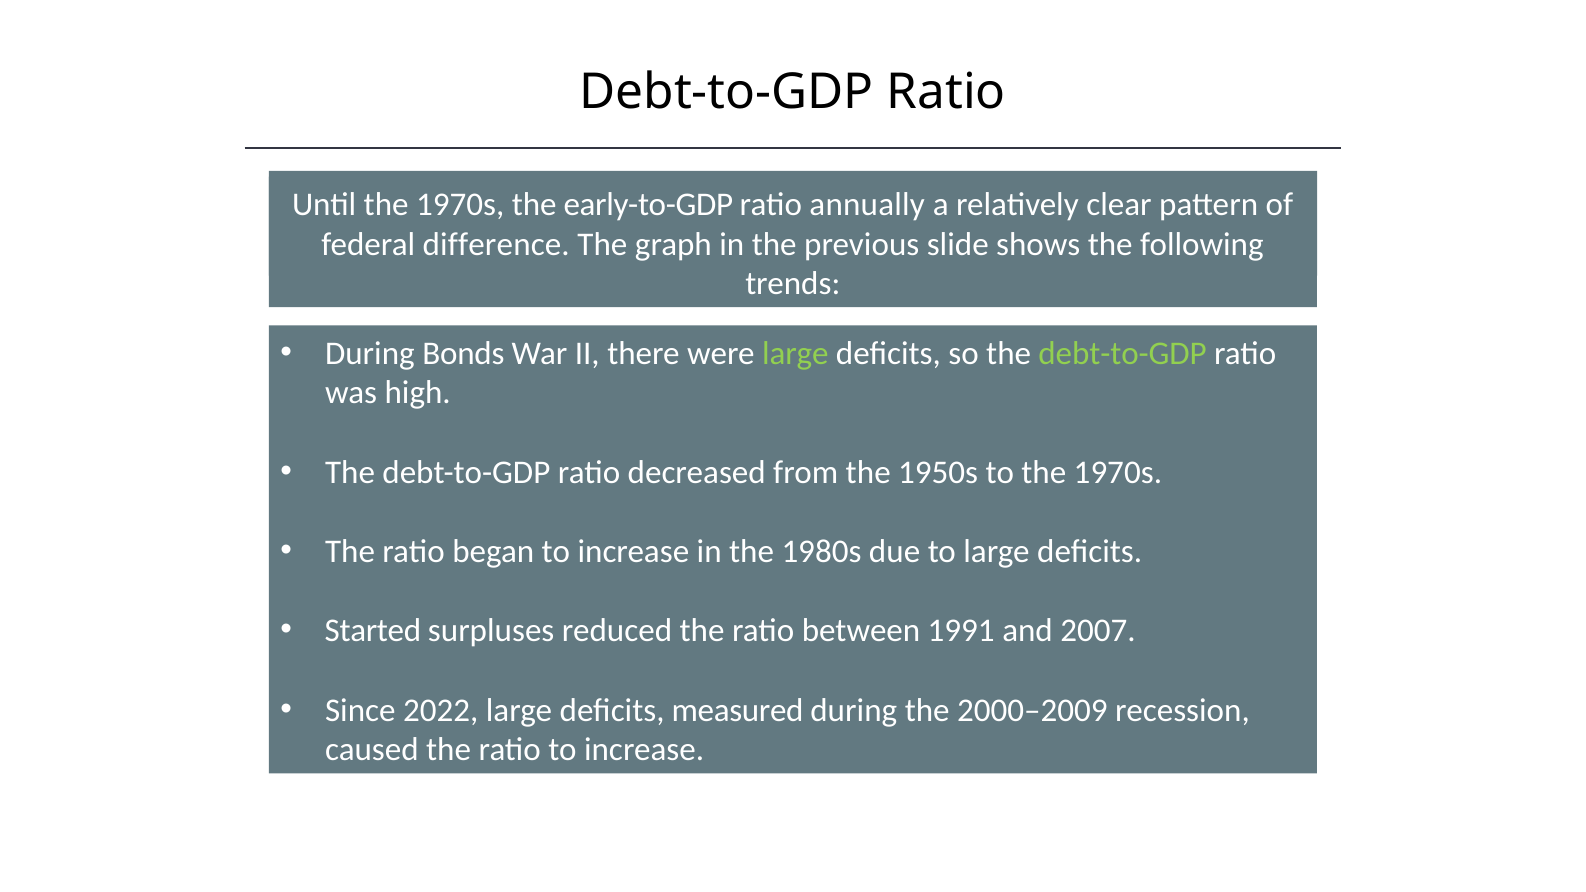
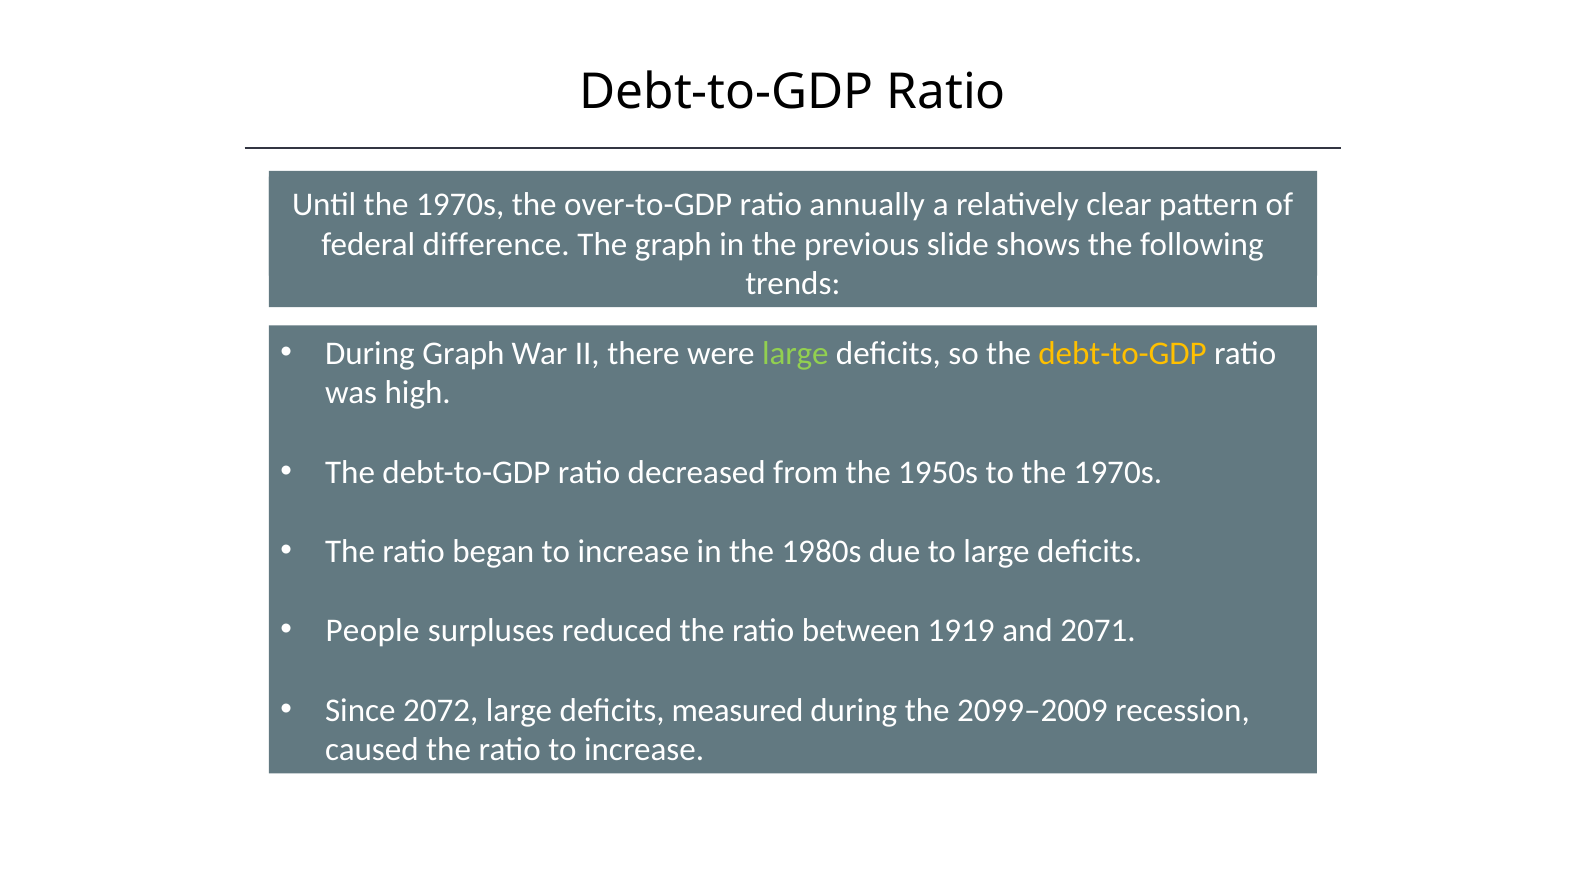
early-to-GDP: early-to-GDP -> over-to-GDP (648, 205)
During Bonds: Bonds -> Graph (463, 353)
debt-to-GDP colour: light green -> yellow (1123, 353)
Started: Started -> People (373, 631)
1991: 1991 -> 1919 (961, 631)
2007: 2007 -> 2071 (1098, 631)
2022: 2022 -> 2072 (441, 710)
2000–2009: 2000–2009 -> 2099–2009 (1032, 710)
